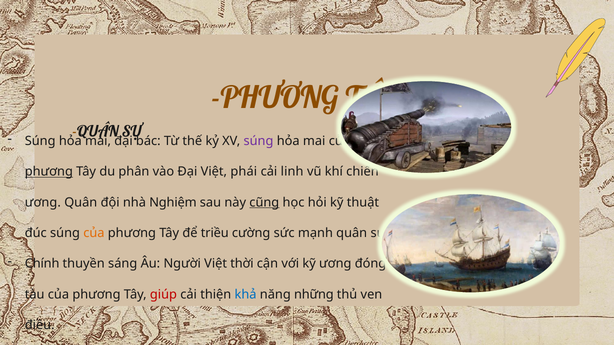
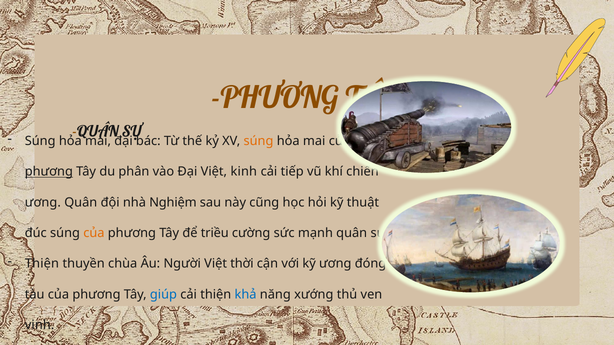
súng colour: purple -> orange (258, 141)
phái: phái -> kinh (244, 172)
linh: linh -> tiếp (292, 172)
cũng underline: present -> none (264, 203)
Chính: Chính -> Thiện (42, 264)
sáng: sáng -> chùa (123, 264)
giúp colour: red -> blue (163, 295)
những: những -> xướng (314, 295)
điều: điều -> vinh (40, 325)
